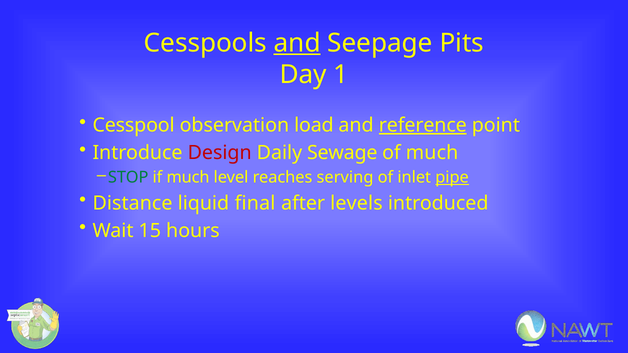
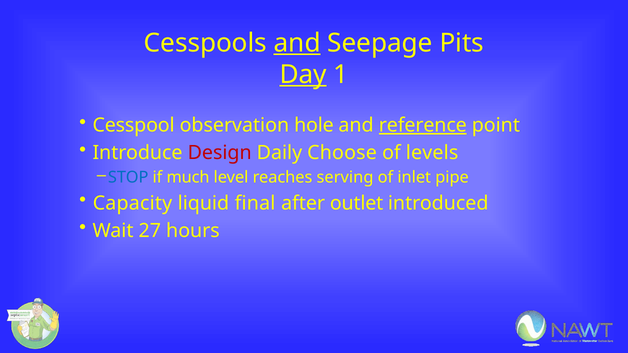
Day underline: none -> present (303, 74)
load: load -> hole (314, 125)
Sewage: Sewage -> Choose (342, 153)
of much: much -> levels (432, 153)
STOP colour: green -> blue (128, 178)
pipe underline: present -> none (452, 178)
Distance: Distance -> Capacity (132, 203)
levels: levels -> outlet (357, 203)
15: 15 -> 27 (150, 231)
